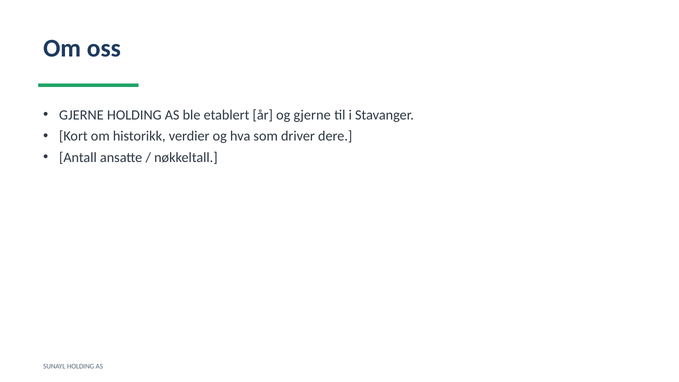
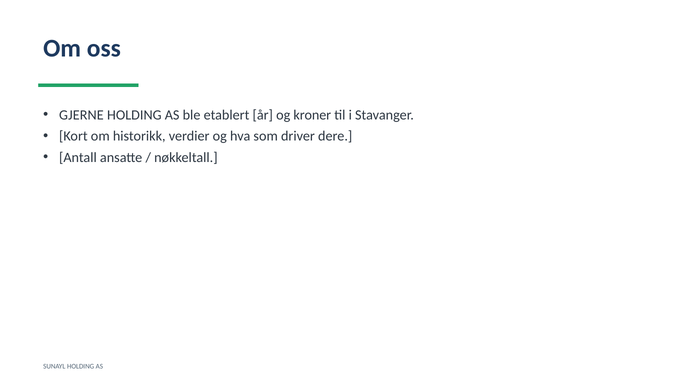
og gjerne: gjerne -> kroner (312, 115)
